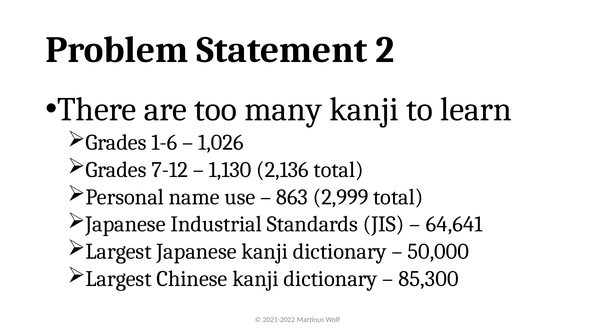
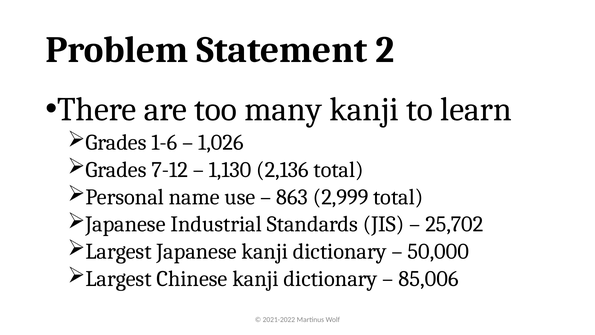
64,641: 64,641 -> 25,702 (454, 224)
85,300: 85,300 -> 85,006 (429, 278)
